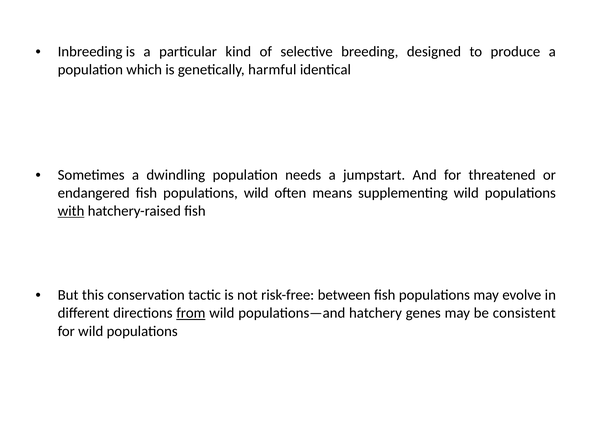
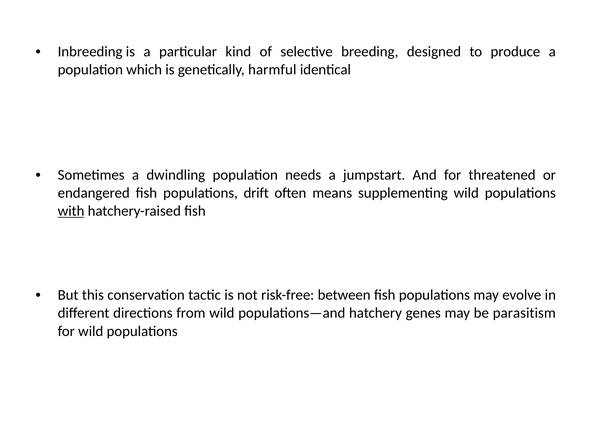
populations wild: wild -> drift (256, 193)
from underline: present -> none (191, 313)
consistent: consistent -> parasitism (524, 313)
